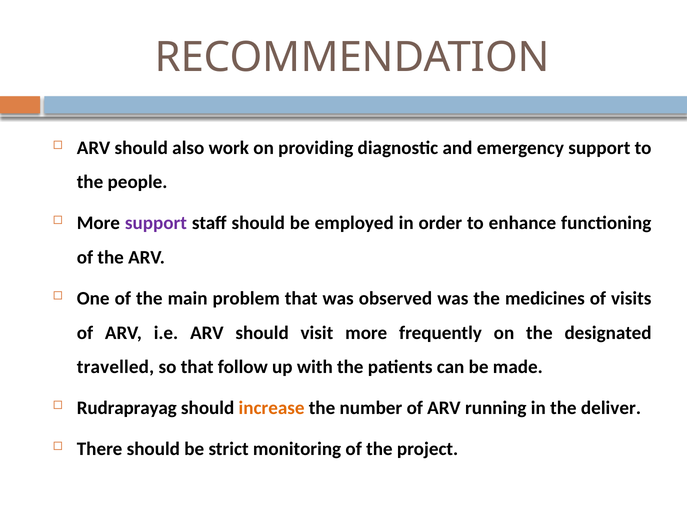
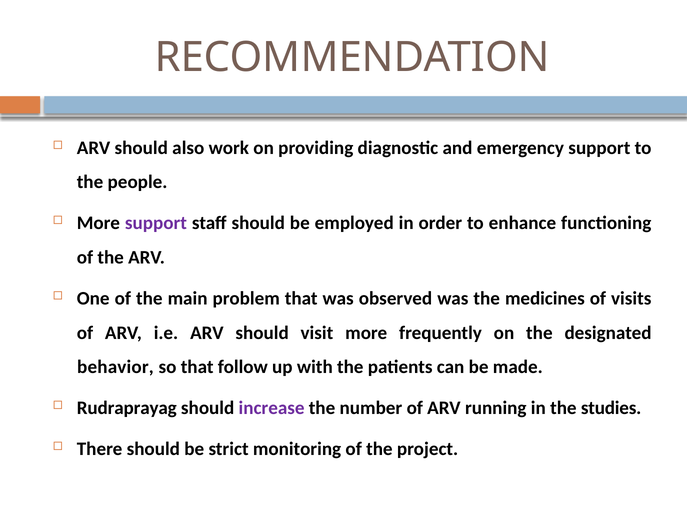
travelled: travelled -> behavior (115, 367)
increase colour: orange -> purple (272, 408)
deliver: deliver -> studies (611, 408)
